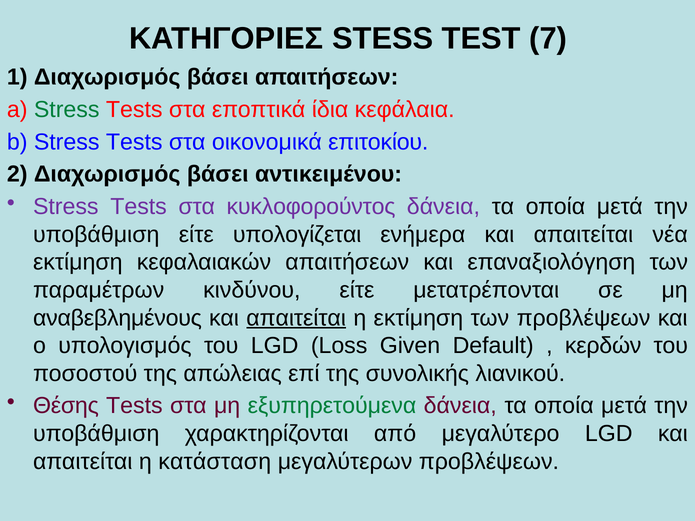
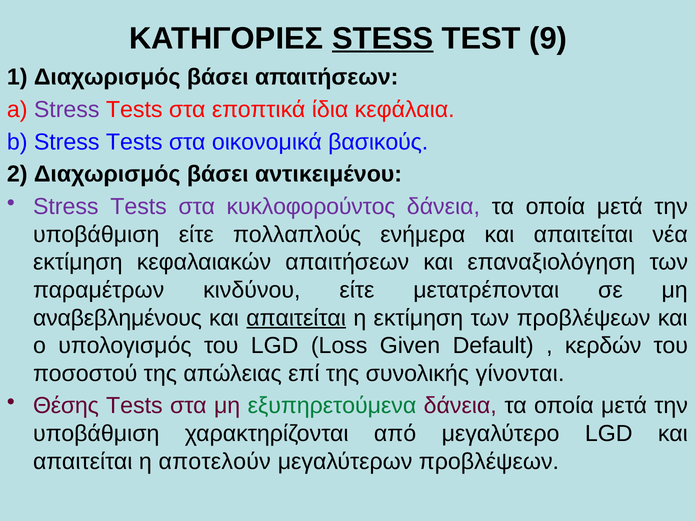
STESS underline: none -> present (383, 38)
7: 7 -> 9 (548, 38)
Stress colour: green -> purple (67, 110)
επιτοκίου: επιτοκίου -> βασικούς (378, 142)
υπολογίζεται: υπολογίζεται -> πολλαπλούς (297, 235)
λιανικού: λιανικού -> γίνονται (520, 374)
κατάσταση: κατάσταση -> αποτελούν (215, 462)
